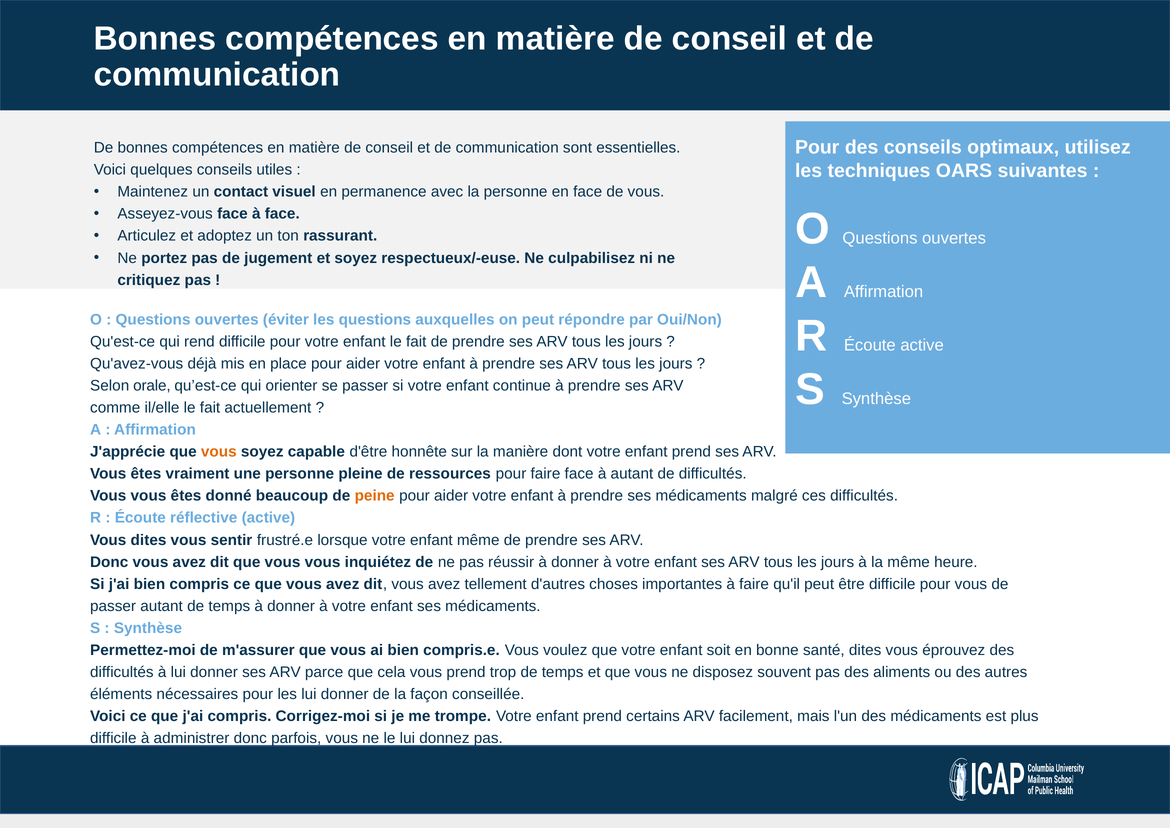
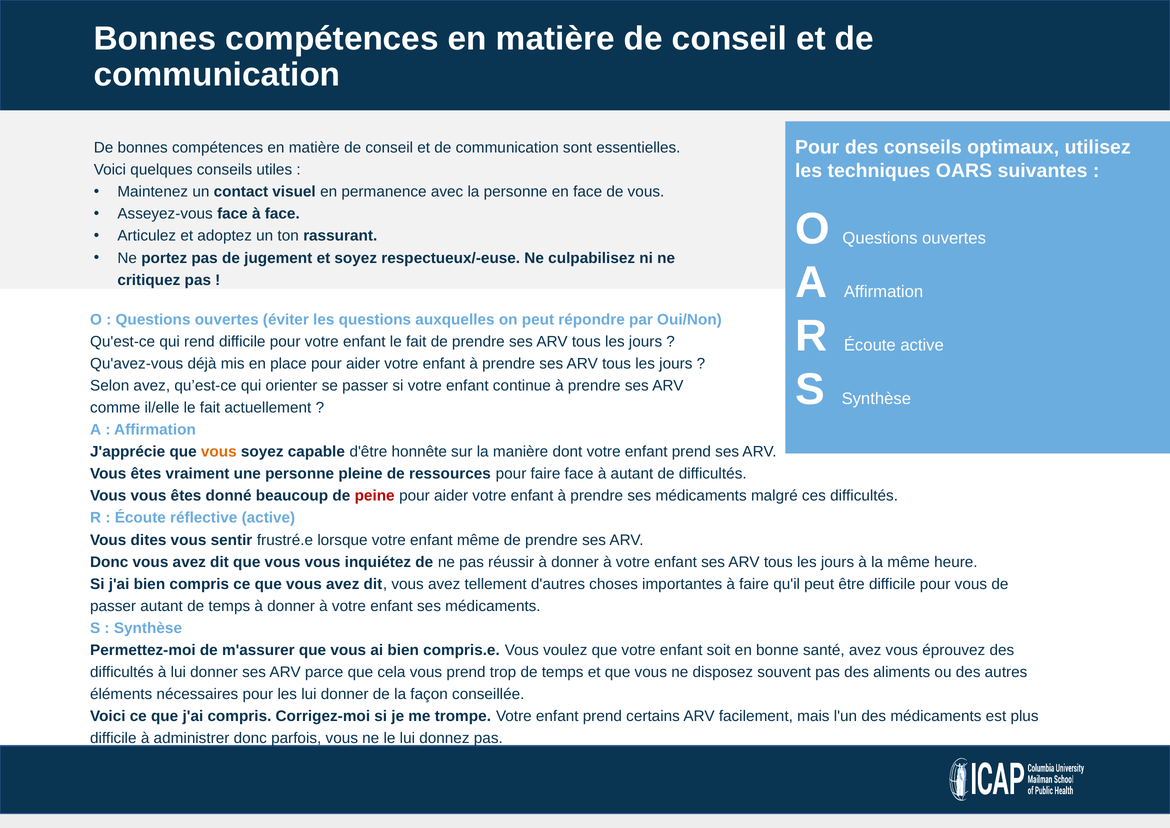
Selon orale: orale -> avez (152, 386)
peine colour: orange -> red (375, 496)
santé dites: dites -> avez (865, 650)
